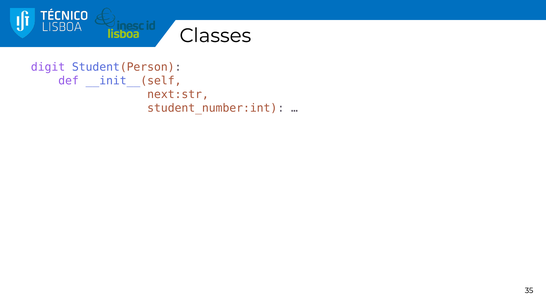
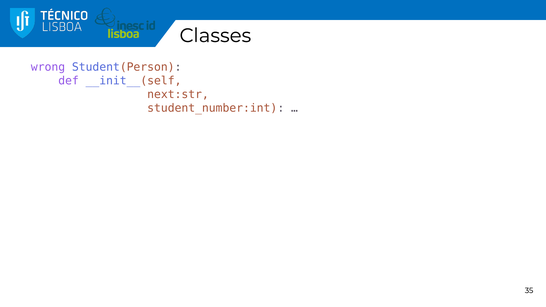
digit: digit -> wrong (48, 67)
